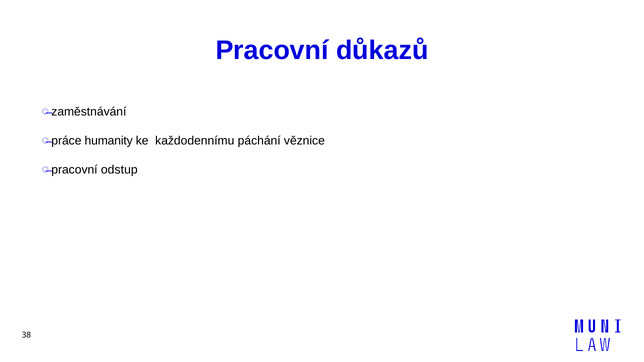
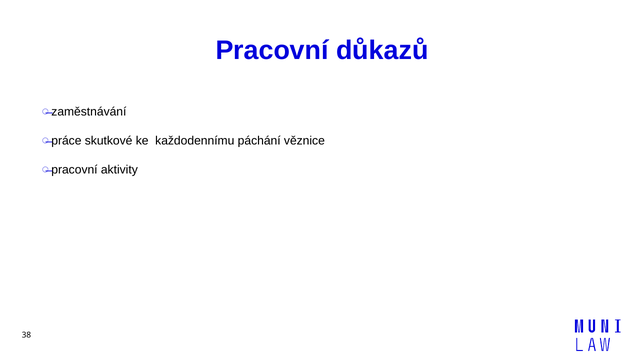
humanity: humanity -> skutkové (109, 141)
odstup: odstup -> aktivity (119, 170)
